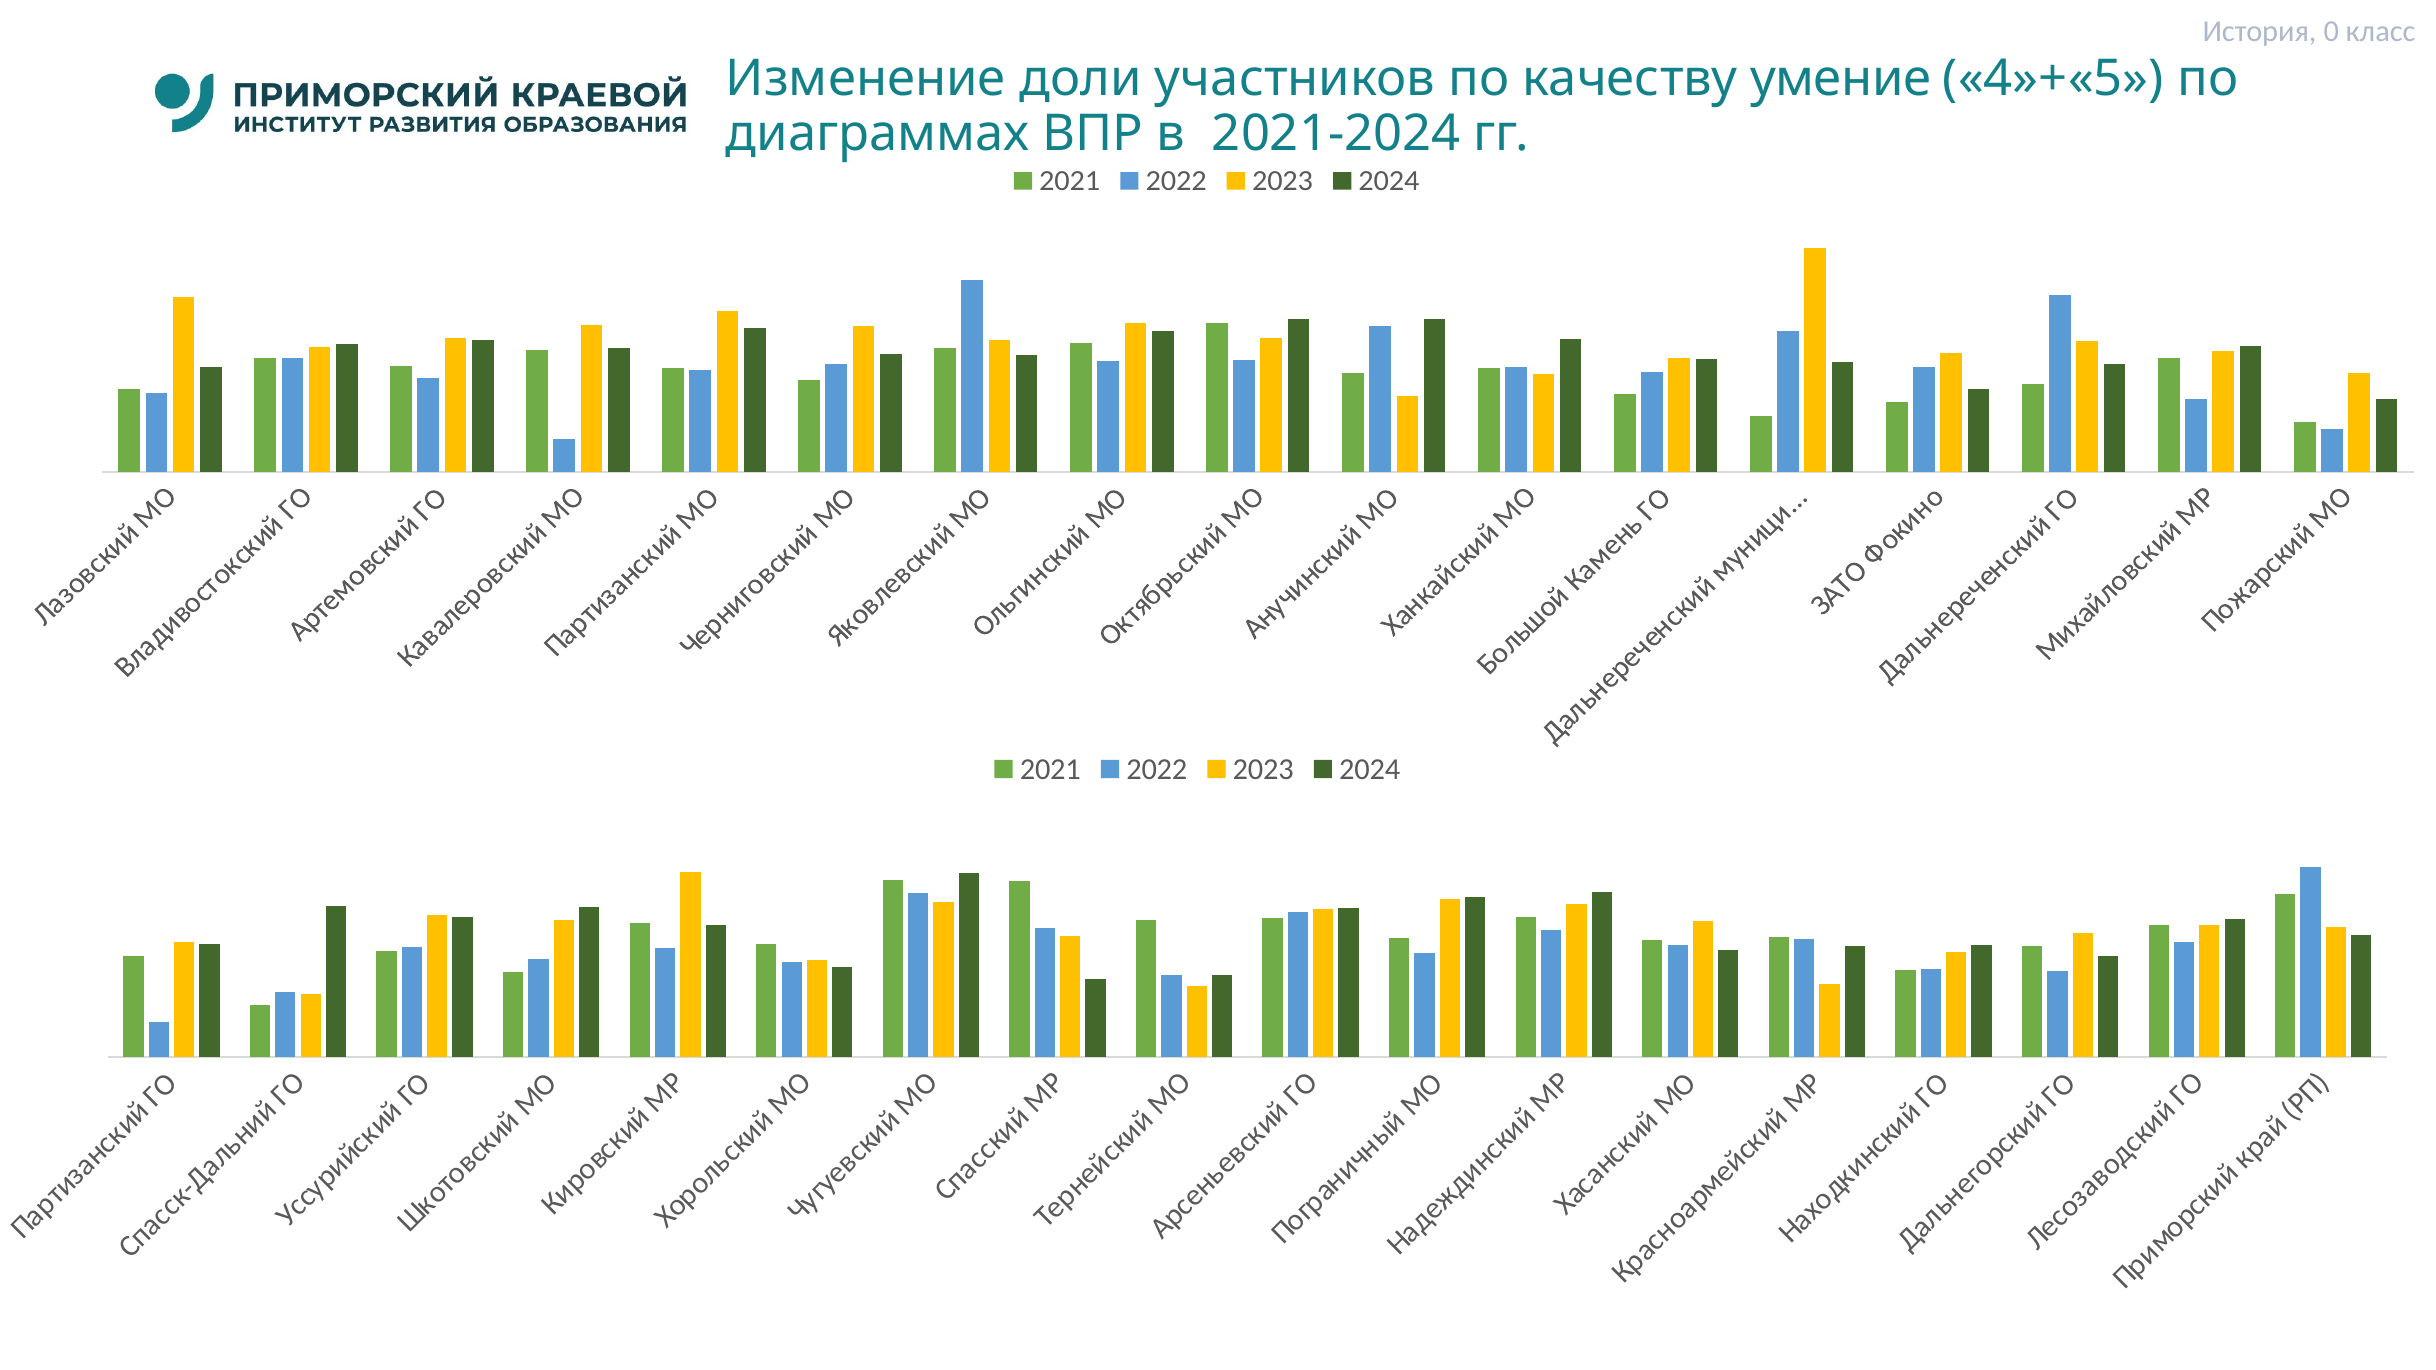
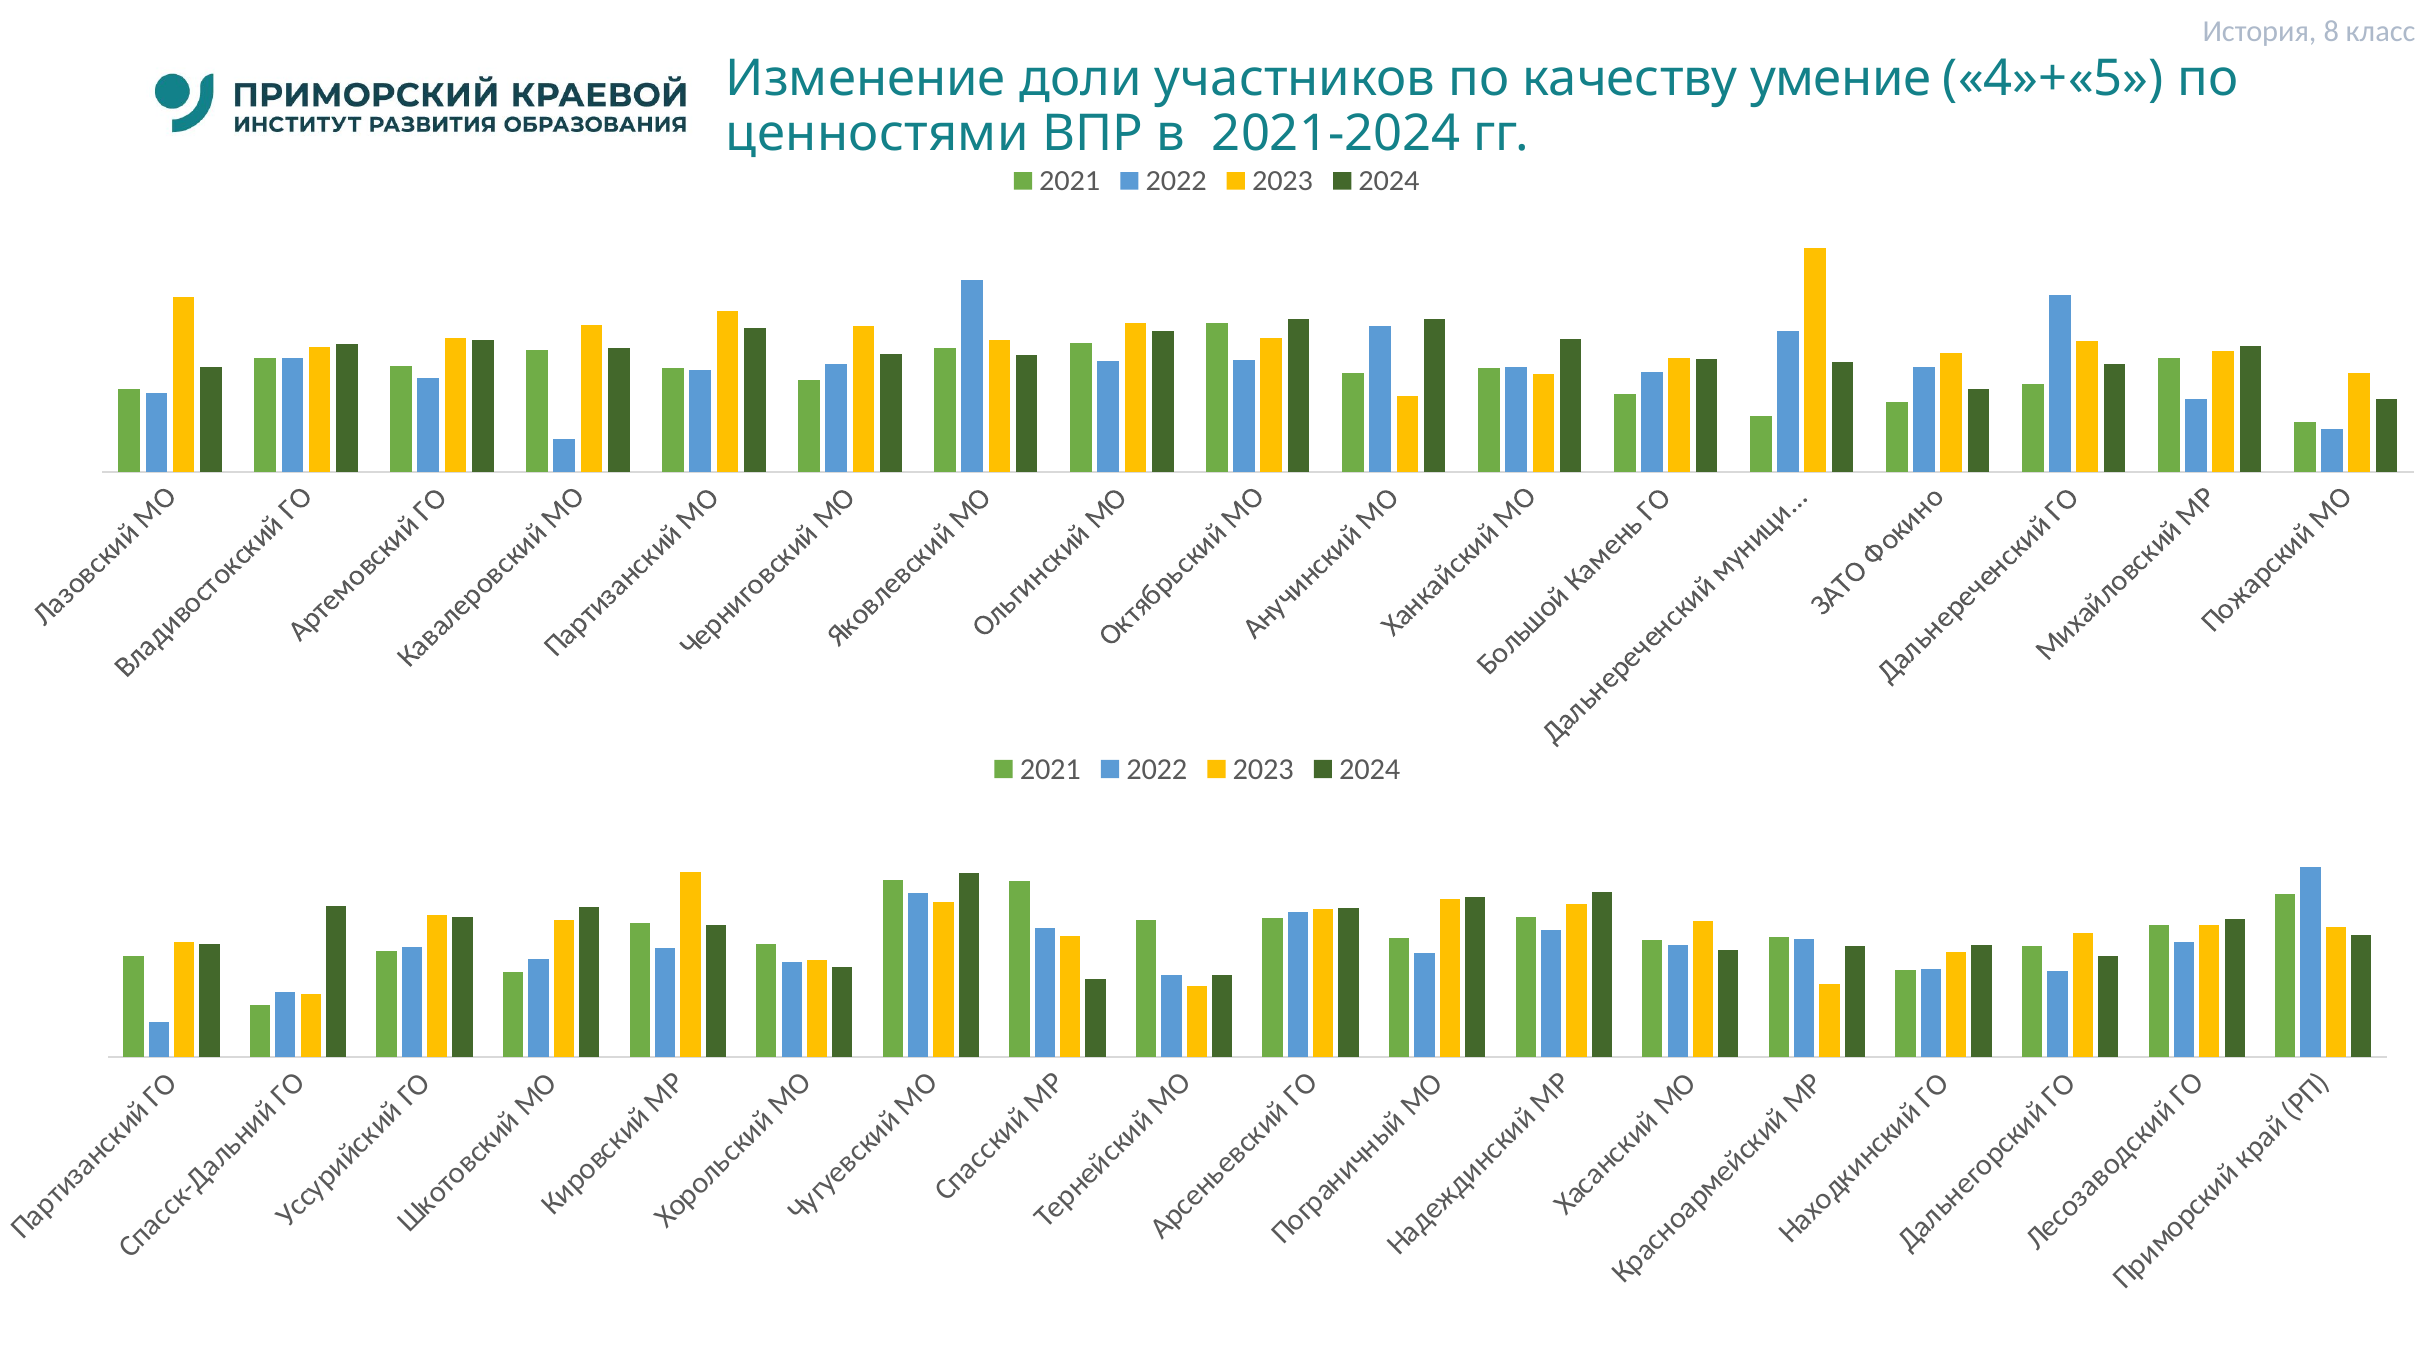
0: 0 -> 8 (2331, 31)
диаграммах: диаграммах -> ценностями (877, 134)
